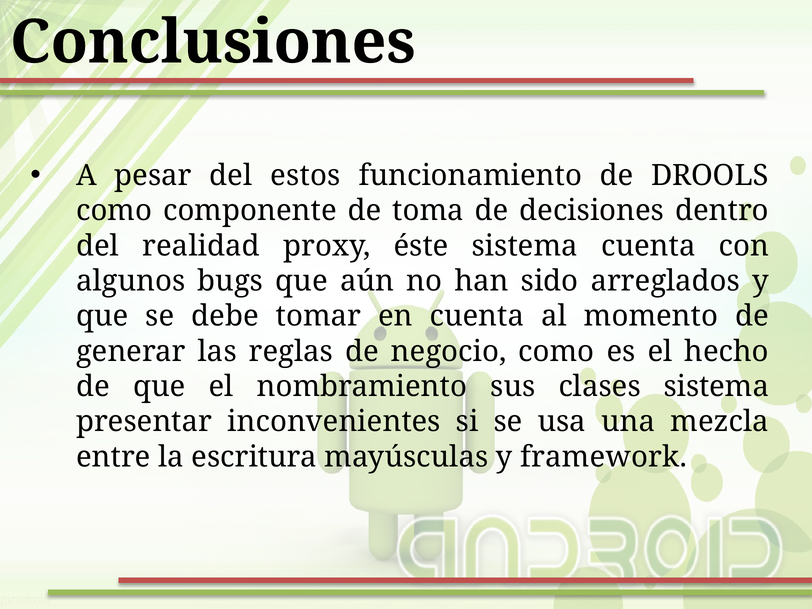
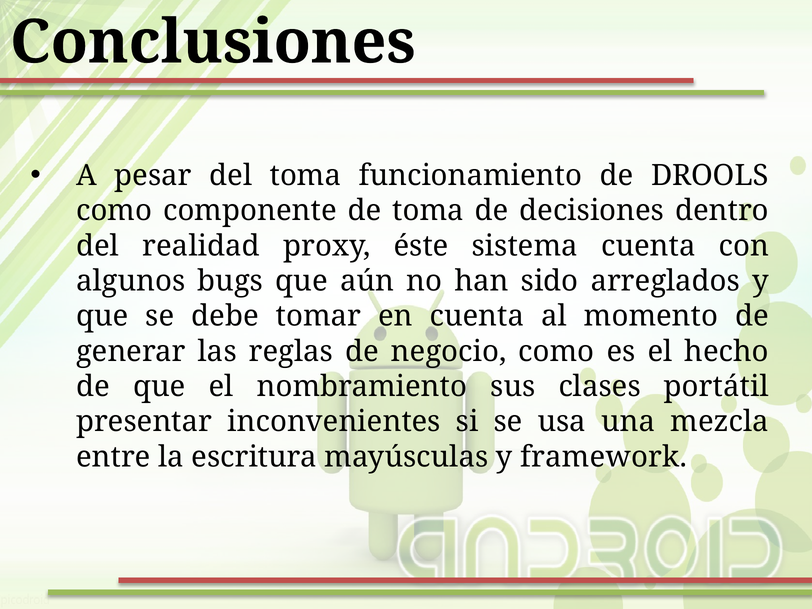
del estos: estos -> toma (305, 176)
clases sistema: sistema -> portátil (716, 387)
